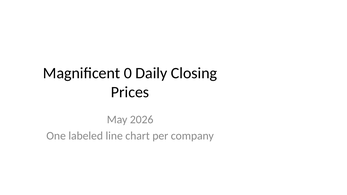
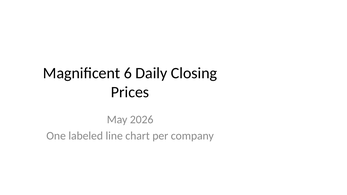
0: 0 -> 6 (128, 73)
